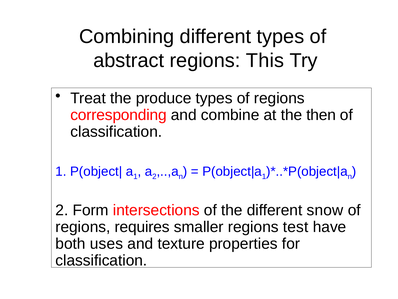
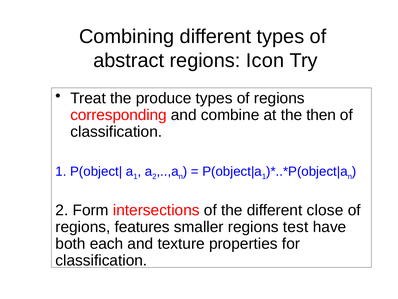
This: This -> Icon (265, 60)
snow: snow -> close (325, 210)
requires: requires -> features (142, 227)
uses: uses -> each (107, 243)
